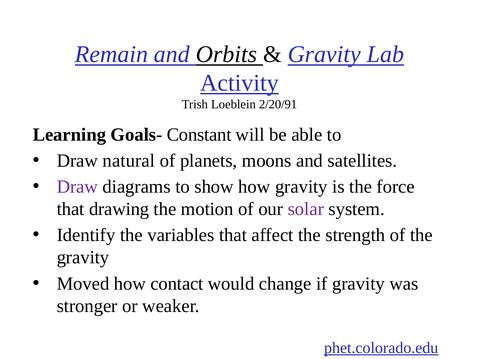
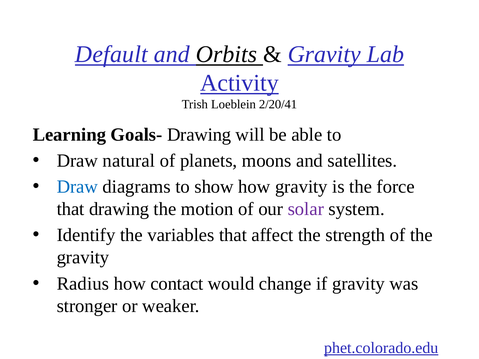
Remain: Remain -> Default (111, 54)
2/20/91: 2/20/91 -> 2/20/41 (278, 104)
Goals- Constant: Constant -> Drawing (199, 135)
Draw colour: purple -> blue (77, 187)
Moved: Moved -> Radius (83, 284)
